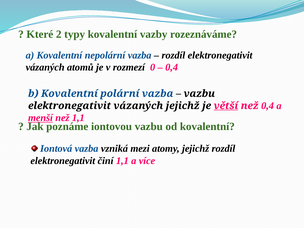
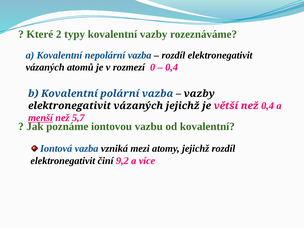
vazbu: vazbu -> vazby (199, 94)
větší underline: present -> none (226, 106)
než 1,1: 1,1 -> 5,7 (78, 118)
činí 1,1: 1,1 -> 9,2 (122, 161)
